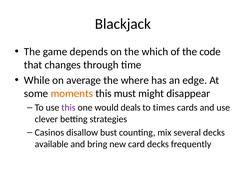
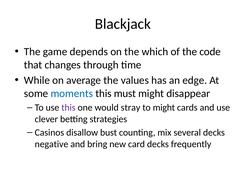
where: where -> values (135, 80)
moments colour: orange -> blue (72, 93)
deals: deals -> stray (131, 107)
to times: times -> might (164, 107)
available: available -> negative (52, 144)
